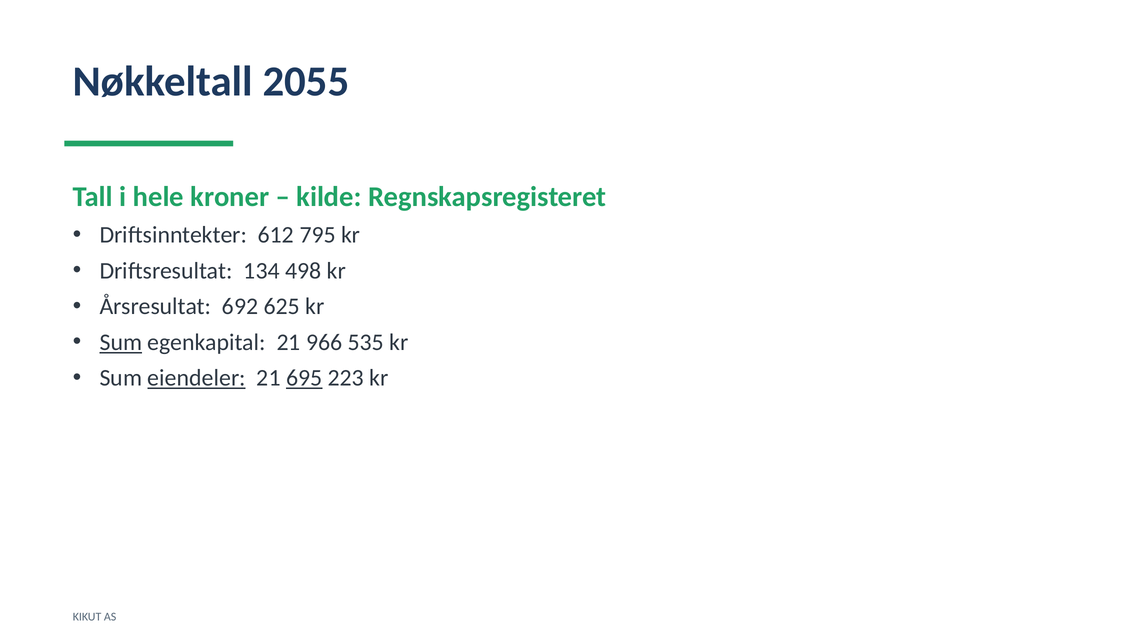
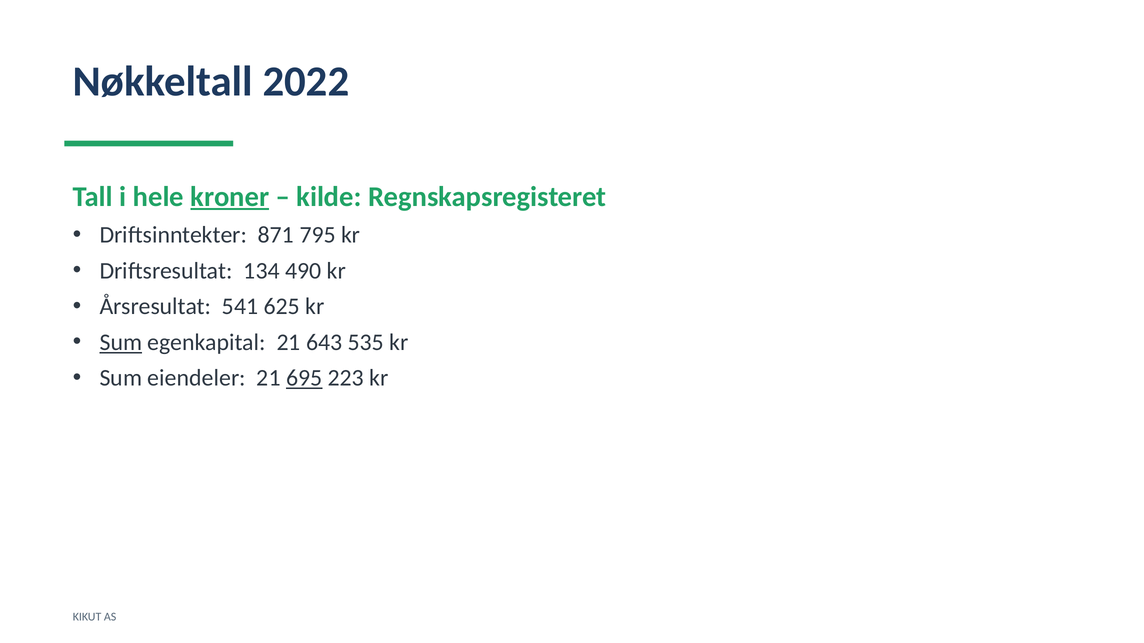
2055: 2055 -> 2022 (306, 82)
kroner underline: none -> present (230, 197)
612: 612 -> 871 (276, 235)
498: 498 -> 490 (303, 271)
692: 692 -> 541 (240, 307)
966: 966 -> 643 (324, 343)
eiendeler underline: present -> none (197, 378)
